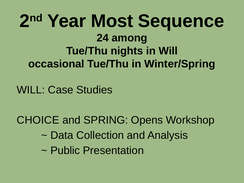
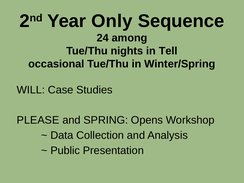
Most: Most -> Only (112, 21)
in Will: Will -> Tell (168, 51)
CHOICE: CHOICE -> PLEASE (38, 120)
